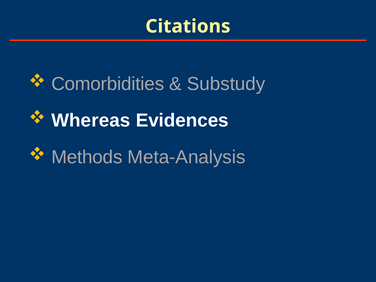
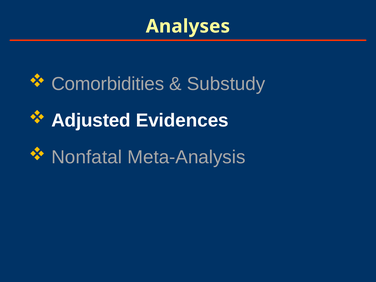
Citations: Citations -> Analyses (188, 26)
Whereas: Whereas -> Adjusted (91, 121)
Methods: Methods -> Nonfatal (87, 157)
